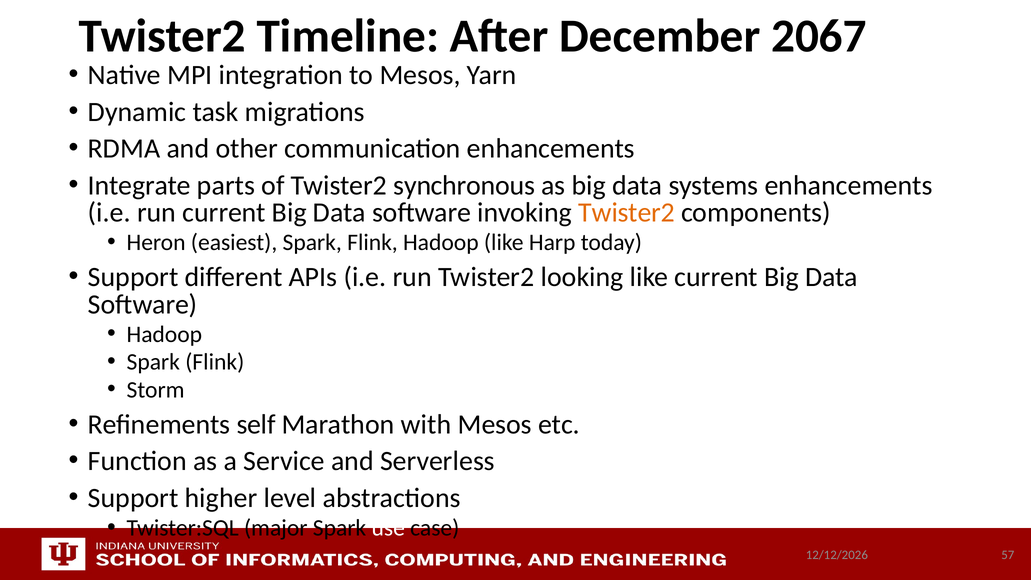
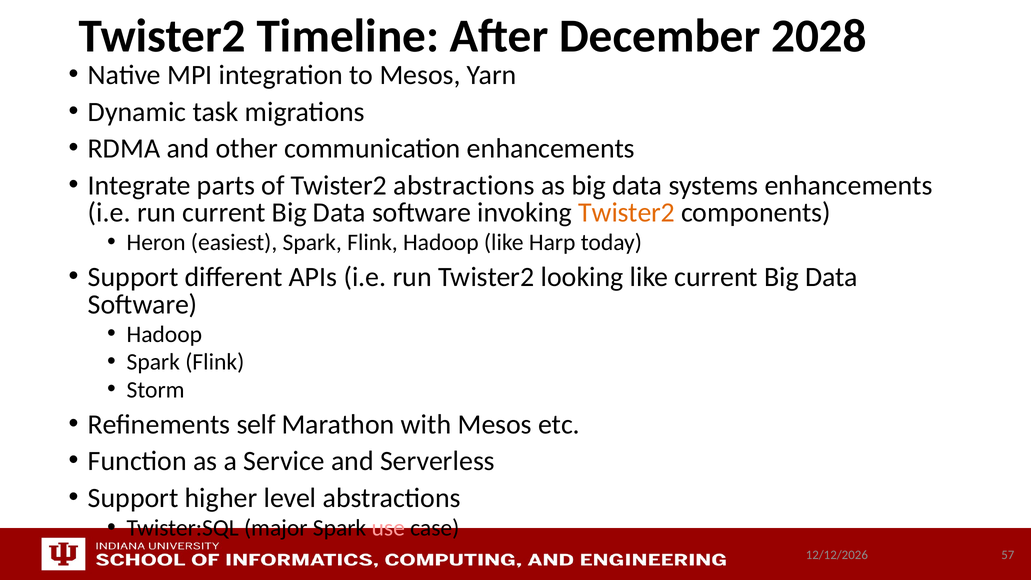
2067: 2067 -> 2028 (819, 36)
Twister2 synchronous: synchronous -> abstractions (464, 186)
use colour: white -> pink (388, 528)
